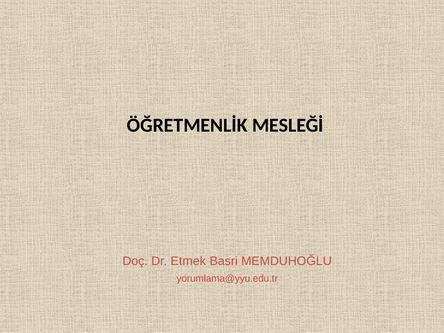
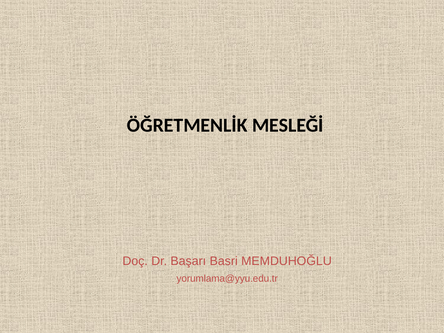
Etmek: Etmek -> Başarı (188, 261)
